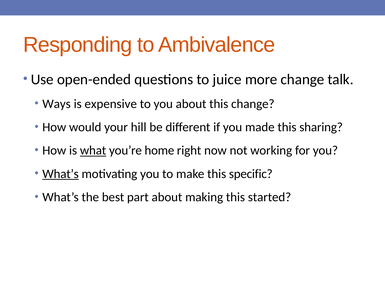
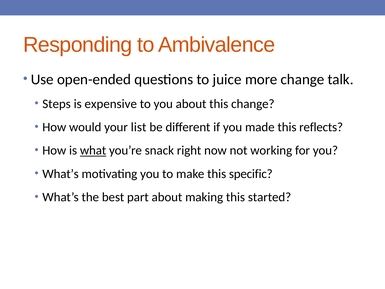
Ways: Ways -> Steps (57, 104)
hill: hill -> list (139, 127)
sharing: sharing -> reflects (321, 127)
home: home -> snack (159, 150)
What’s underline: present -> none (61, 174)
